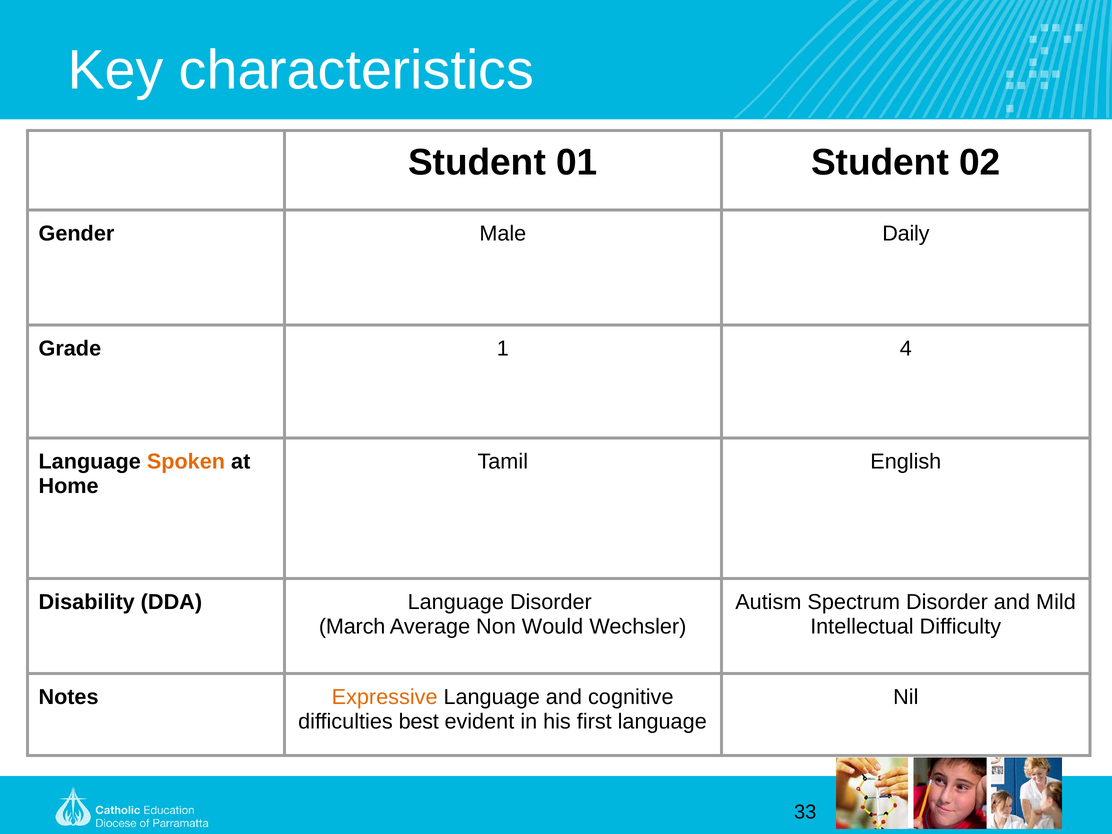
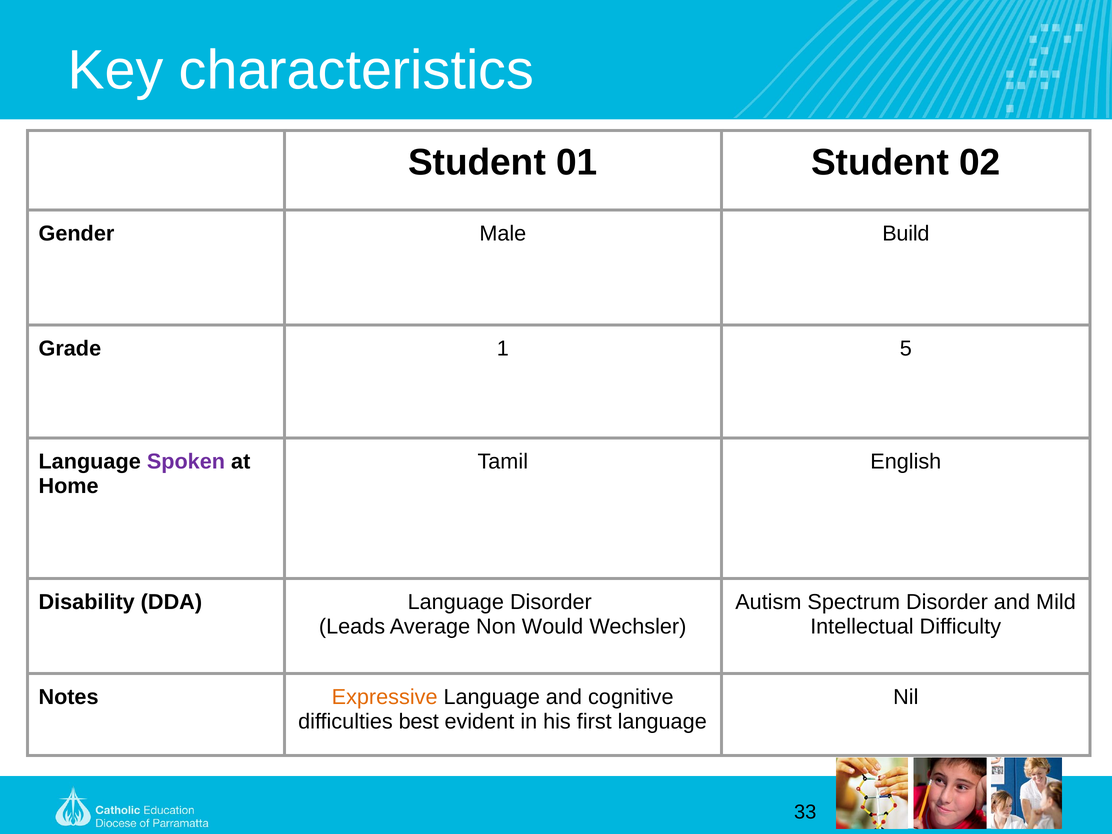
Daily: Daily -> Build (906, 234)
4: 4 -> 5 (906, 348)
Spoken colour: orange -> purple (186, 462)
March: March -> Leads (352, 626)
